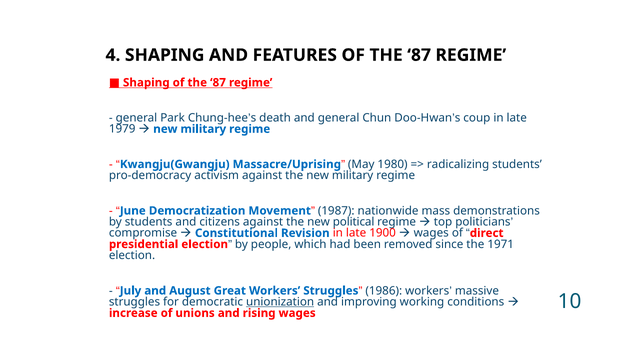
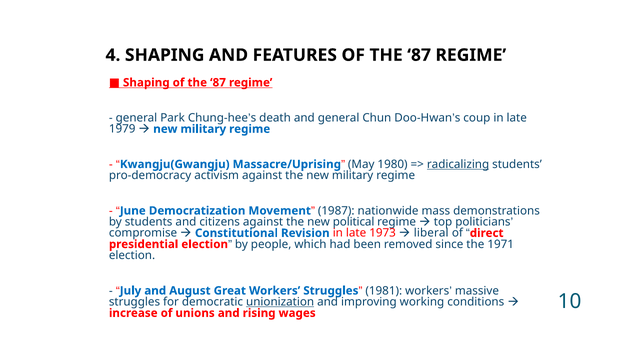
radicalizing underline: none -> present (458, 164)
1900: 1900 -> 1973 (383, 233)
wages: wages -> liberal (431, 233)
1986: 1986 -> 1981 (384, 291)
